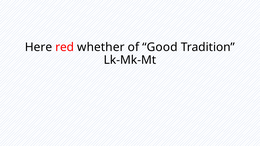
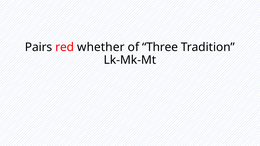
Here: Here -> Pairs (39, 47)
Good: Good -> Three (160, 47)
